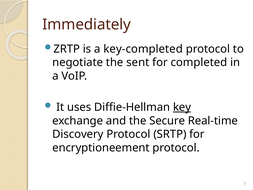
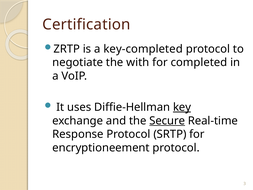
Immediately: Immediately -> Certification (86, 24)
sent: sent -> with (138, 62)
Secure underline: none -> present (167, 121)
Discovery: Discovery -> Response (78, 134)
